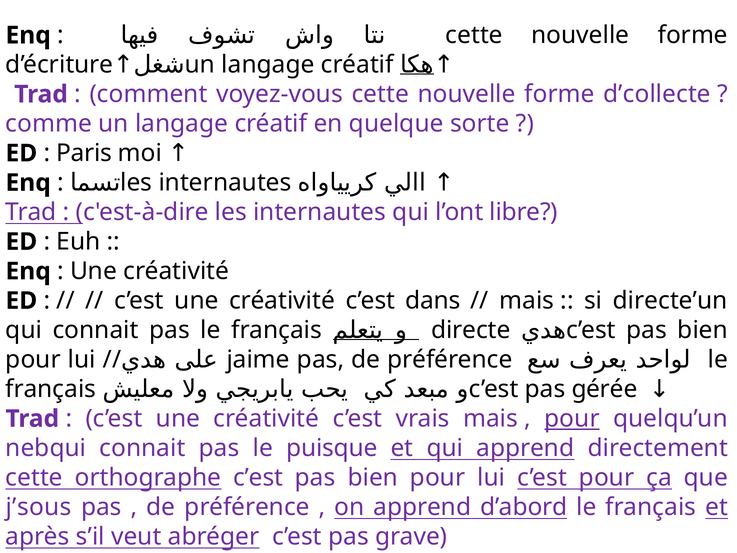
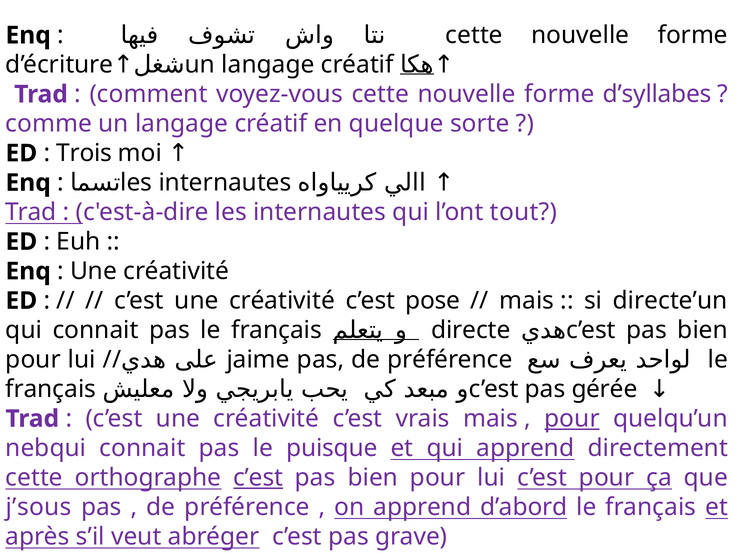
d’collecte: d’collecte -> d’syllabes (657, 94)
Paris: Paris -> Trois (84, 153)
libre: libre -> tout (523, 212)
dans: dans -> pose (433, 301)
c’est underline: none -> present (258, 477)
